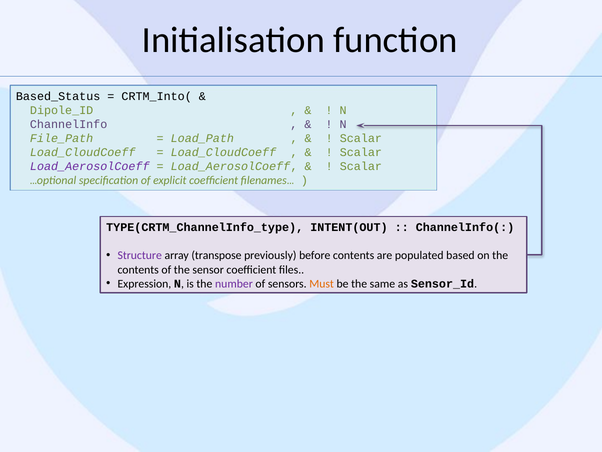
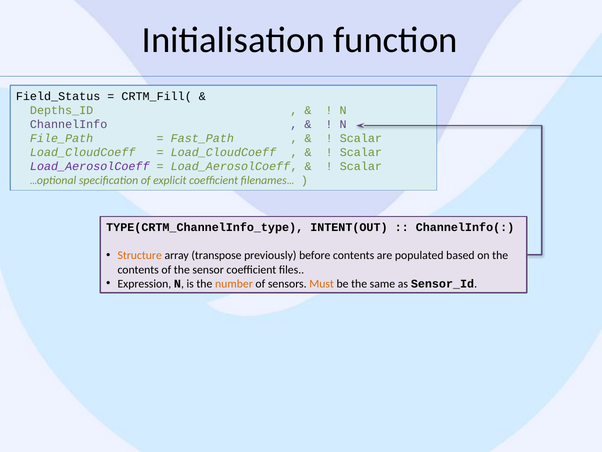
Based_Status: Based_Status -> Field_Status (58, 96)
CRTM_Into(: CRTM_Into( -> CRTM_Fill( (157, 96)
Dipole_ID: Dipole_ID -> Depths_ID (62, 110)
Load_Path: Load_Path -> Fast_Path (202, 138)
Structure colour: purple -> orange (140, 255)
number colour: purple -> orange (234, 283)
